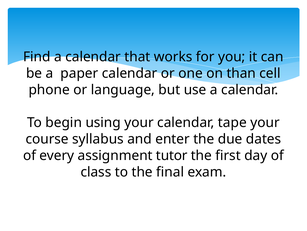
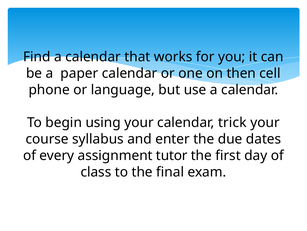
than: than -> then (241, 73)
tape: tape -> trick (232, 122)
